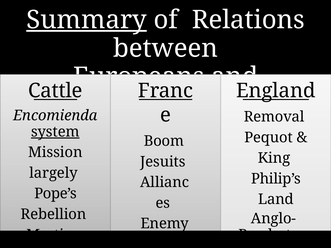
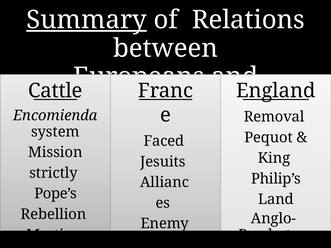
system underline: present -> none (55, 132)
Boom: Boom -> Faced (164, 141)
largely: largely -> strictly (54, 173)
